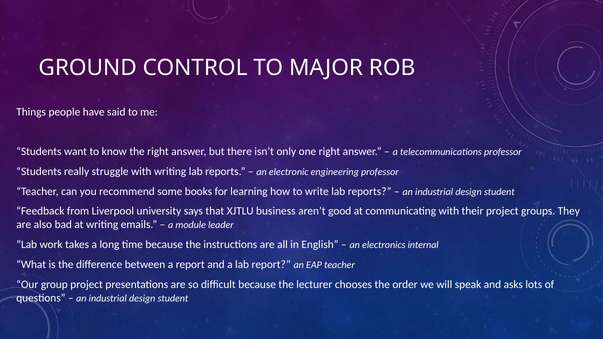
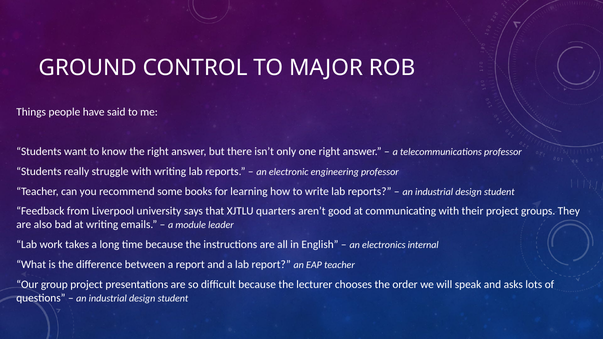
business: business -> quarters (276, 211)
